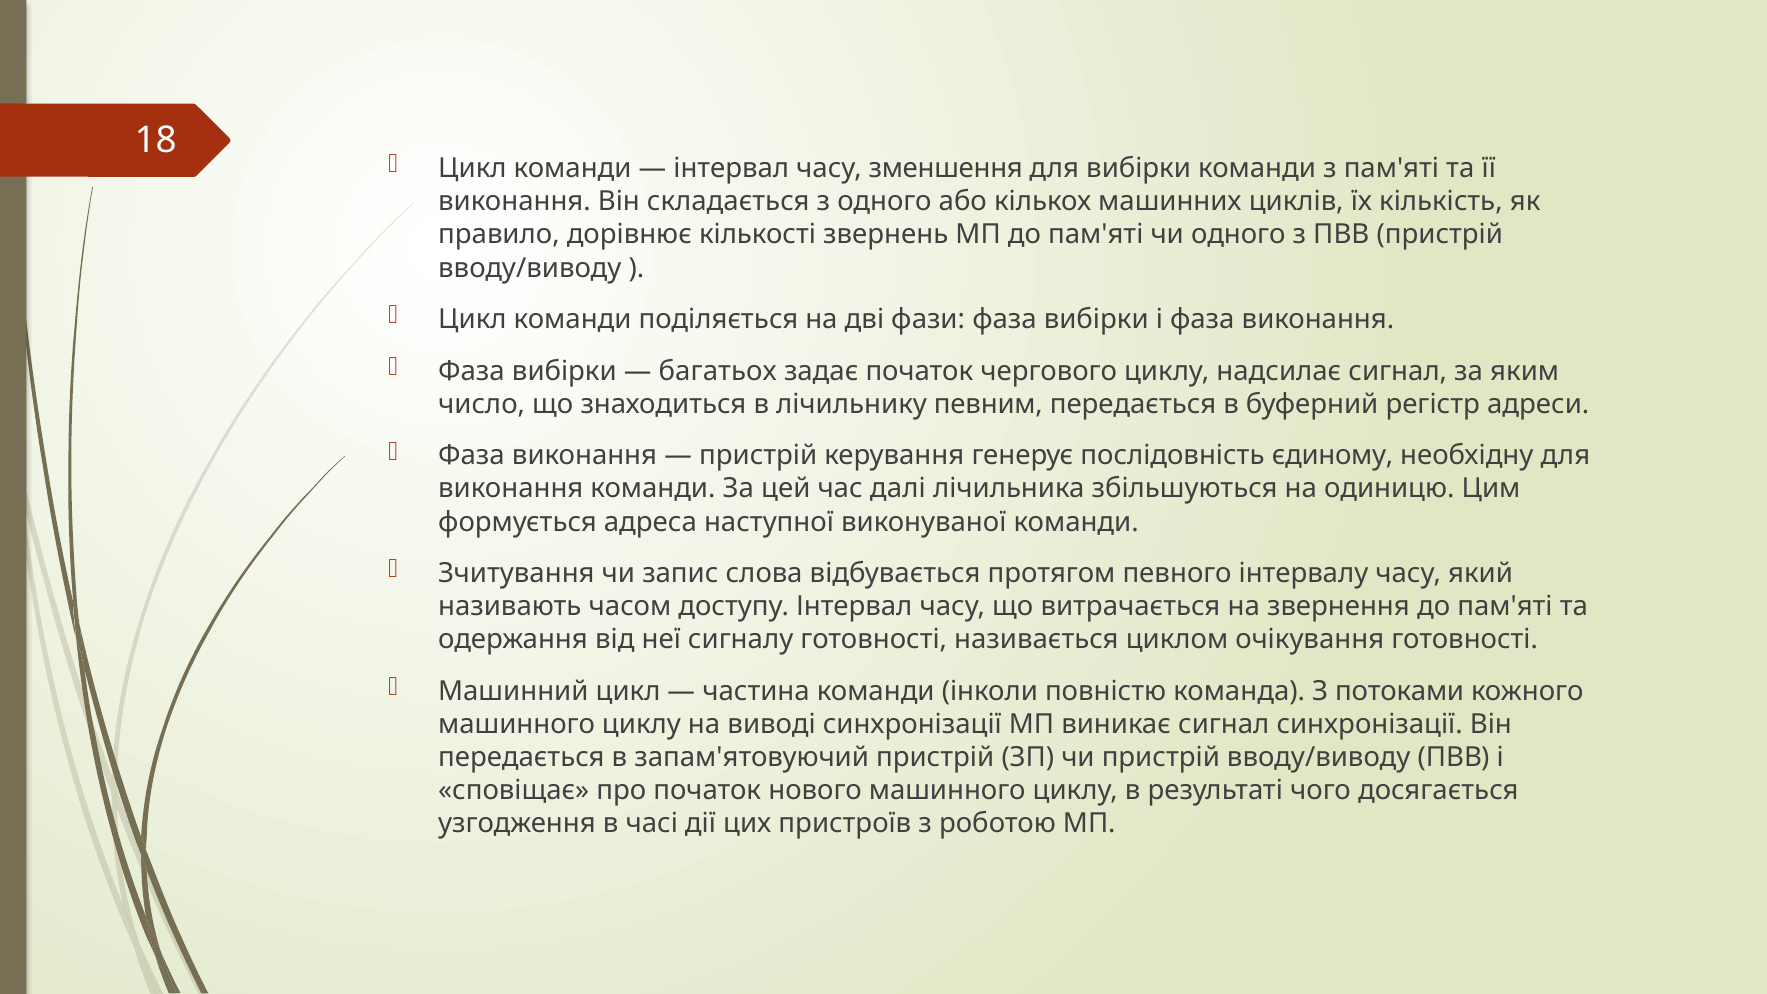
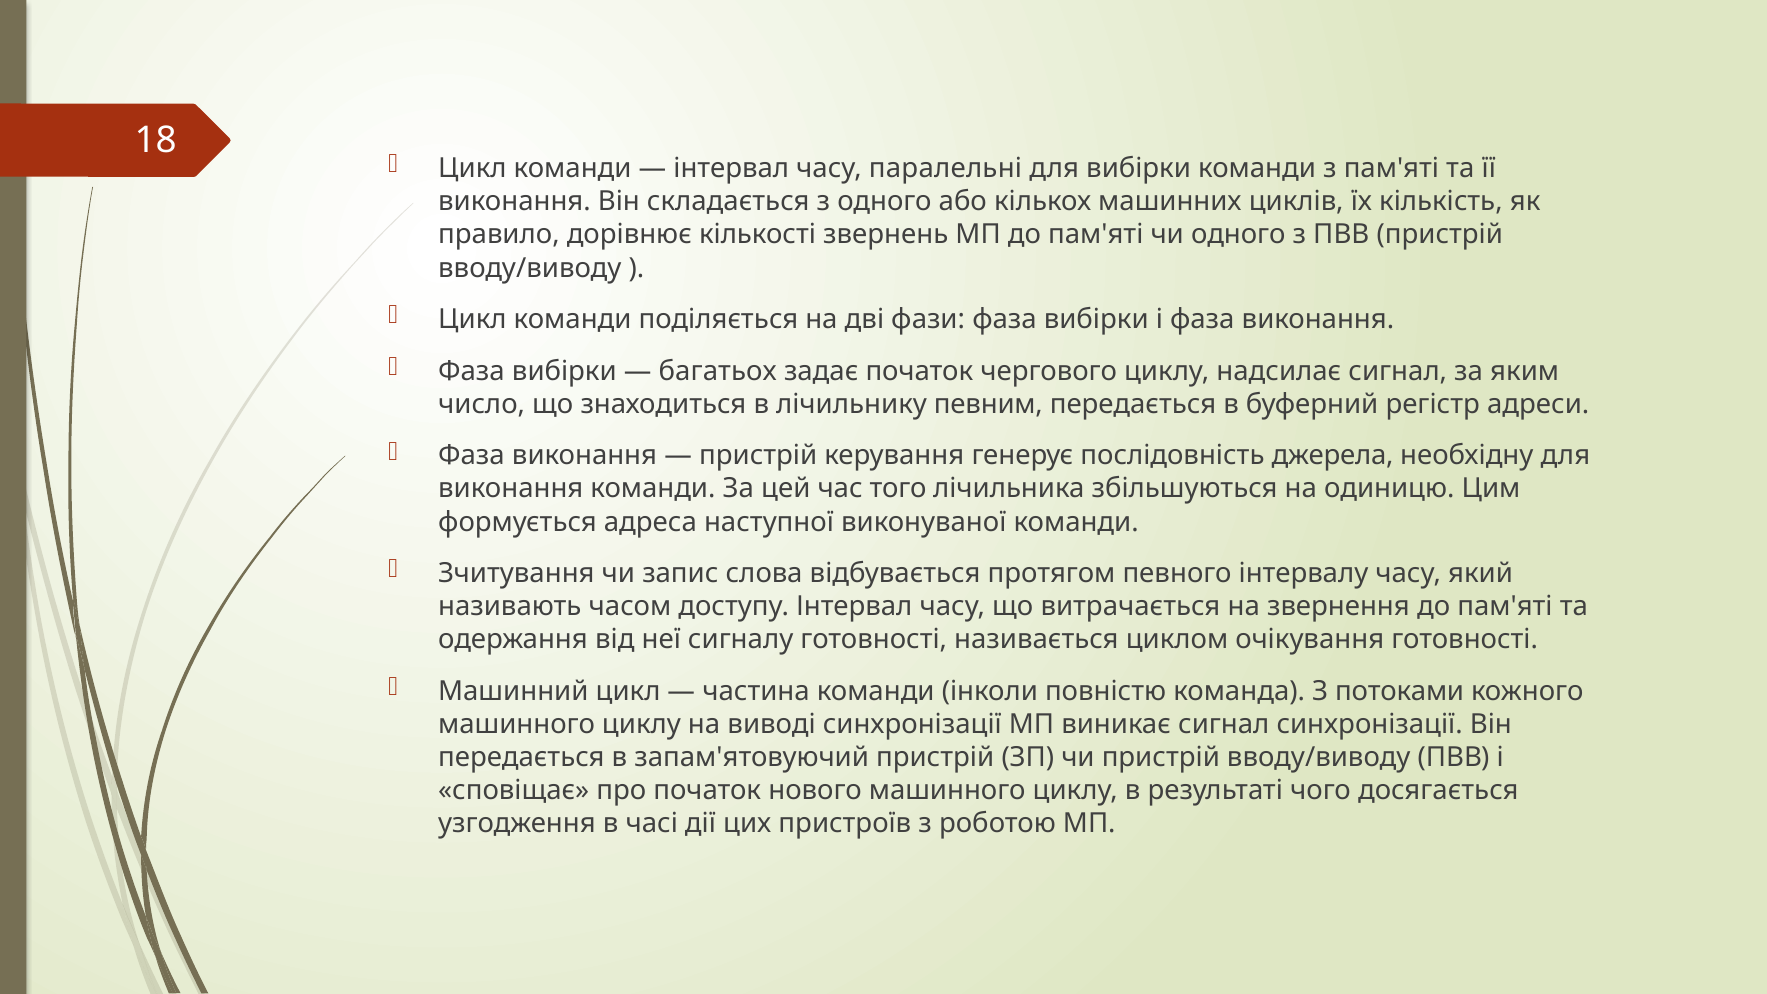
зменшення: зменшення -> паралельні (945, 168)
єдиному: єдиному -> джерела (1333, 456)
далі: далі -> того (898, 489)
